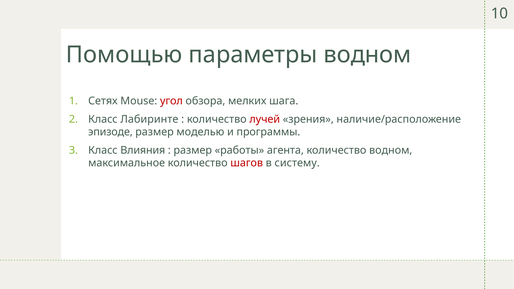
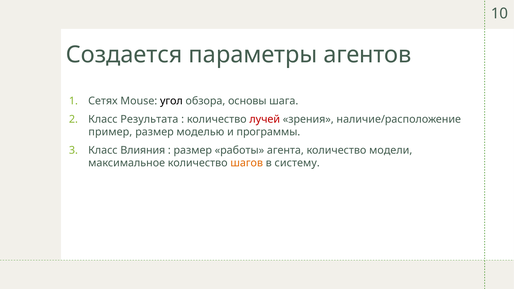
Помощью: Помощью -> Создается (124, 55)
параметры водном: водном -> агентов (367, 55)
угол colour: red -> black (171, 101)
мелких: мелких -> основы (247, 101)
Лабиринте: Лабиринте -> Результата (149, 119)
эпизоде: эпизоде -> пример (110, 132)
количество водном: водном -> модели (391, 150)
шагов colour: red -> orange (247, 163)
